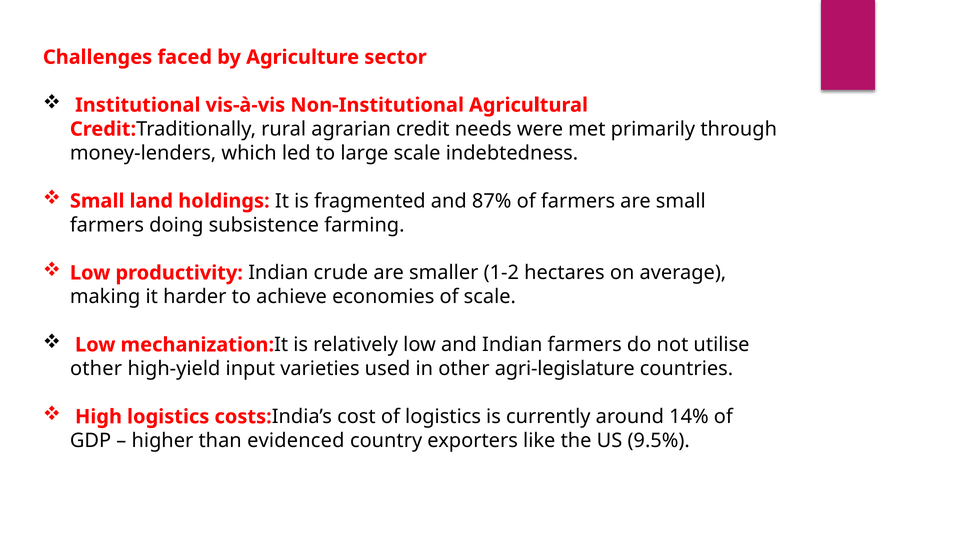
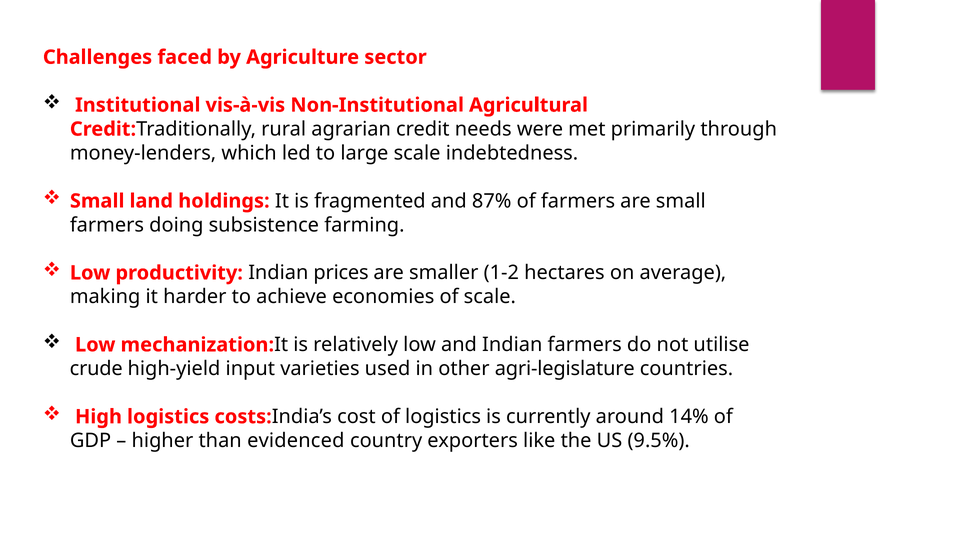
crude: crude -> prices (341, 273)
other: other -> crude (96, 369)
